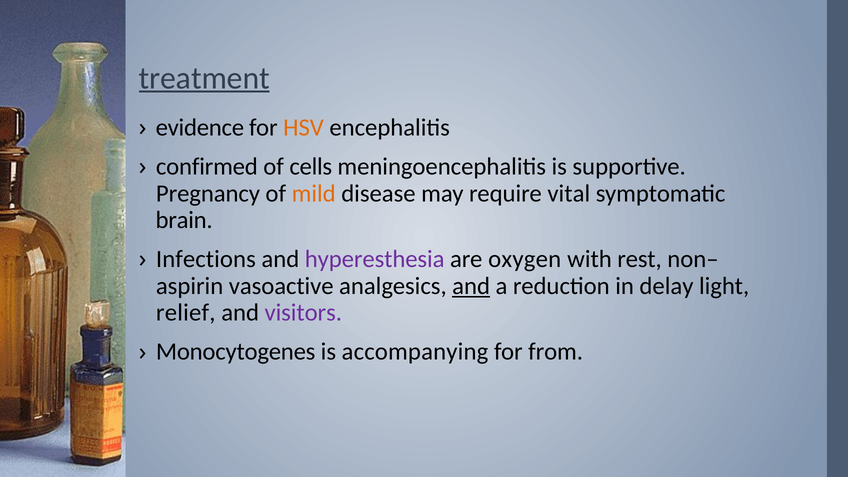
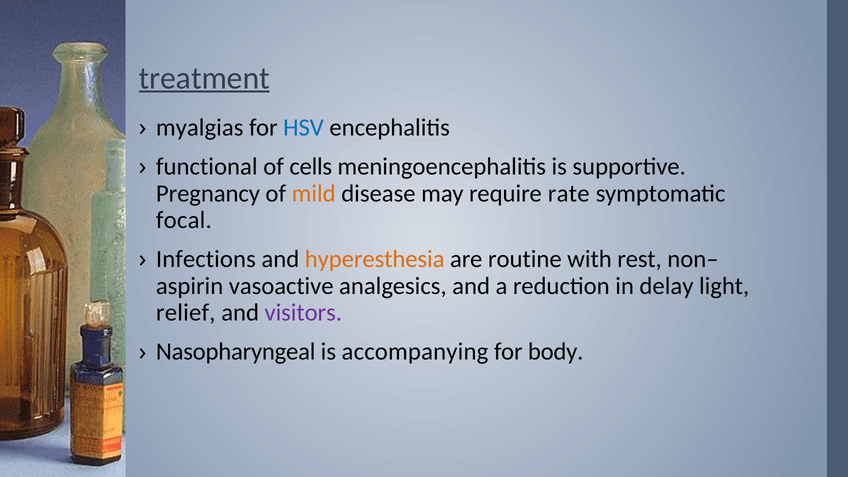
evidence: evidence -> myalgias (200, 128)
HSV colour: orange -> blue (304, 128)
confirmed: confirmed -> functional (207, 167)
vital: vital -> rate (569, 194)
brain: brain -> focal (184, 220)
hyperesthesia colour: purple -> orange (375, 259)
oxygen: oxygen -> routine (525, 259)
and underline: present -> none (471, 286)
Monocytogenes: Monocytogenes -> Nasopharyngeal (236, 352)
from: from -> body (556, 352)
